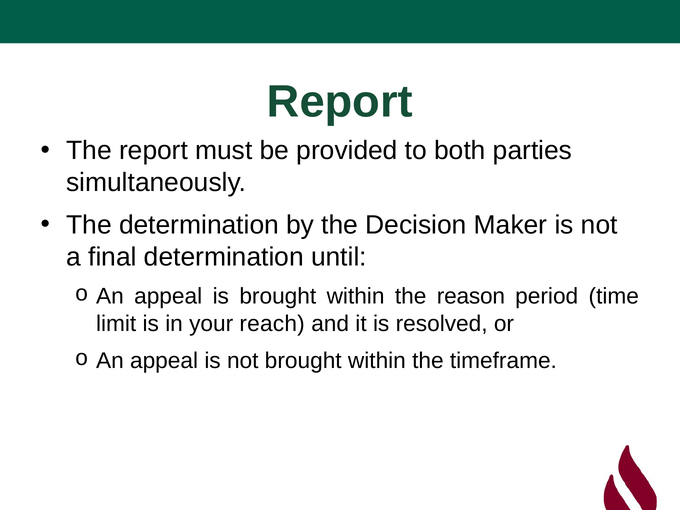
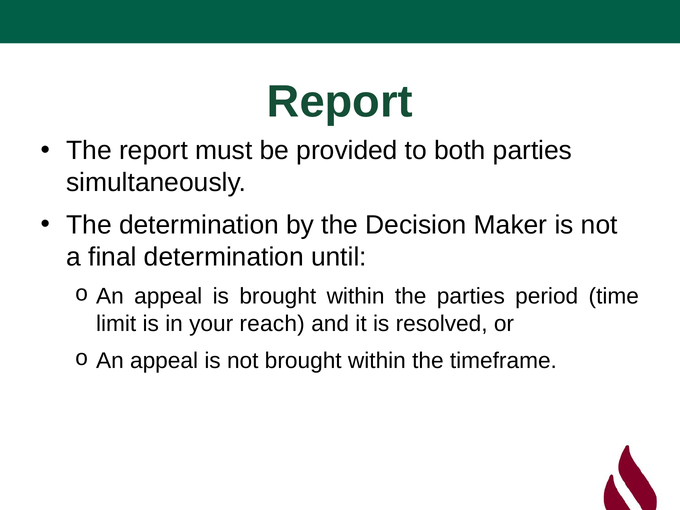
the reason: reason -> parties (471, 296)
